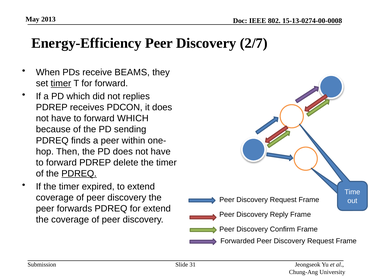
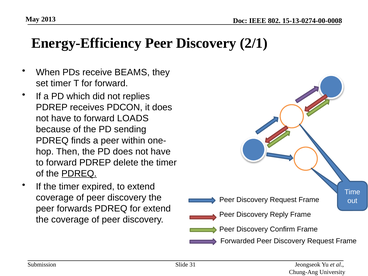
2/7: 2/7 -> 2/1 (254, 43)
timer underline: present -> none (61, 83)
forward WHICH: WHICH -> LOADS (133, 118)
